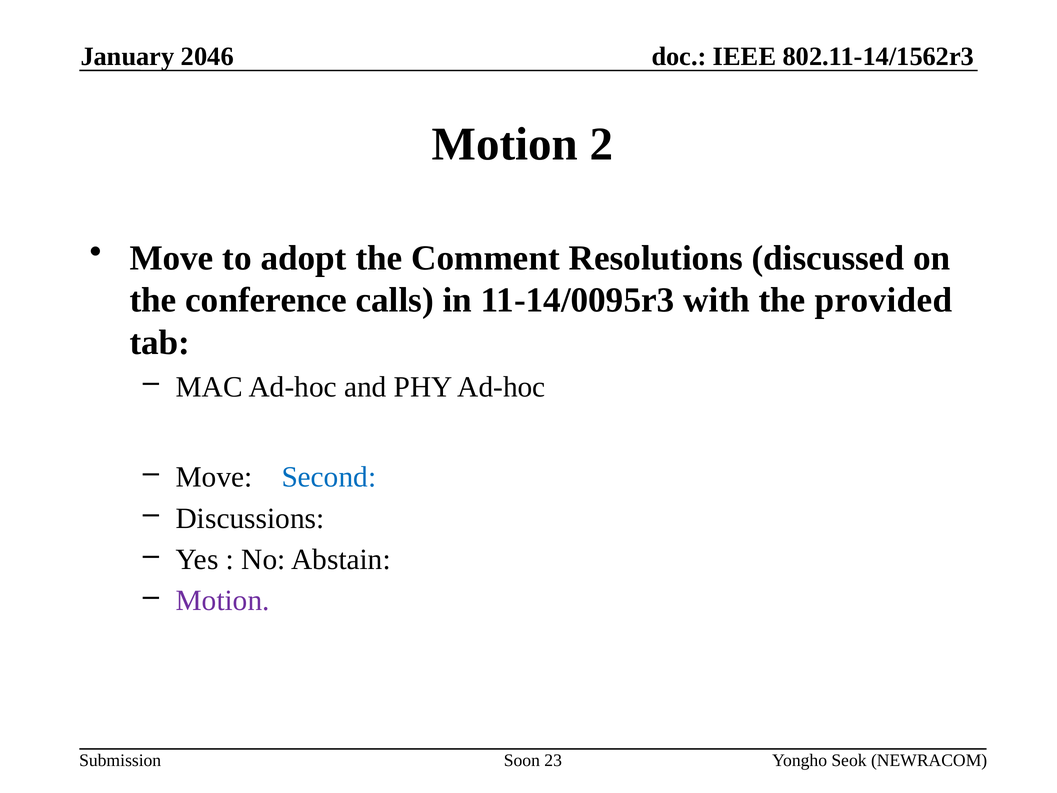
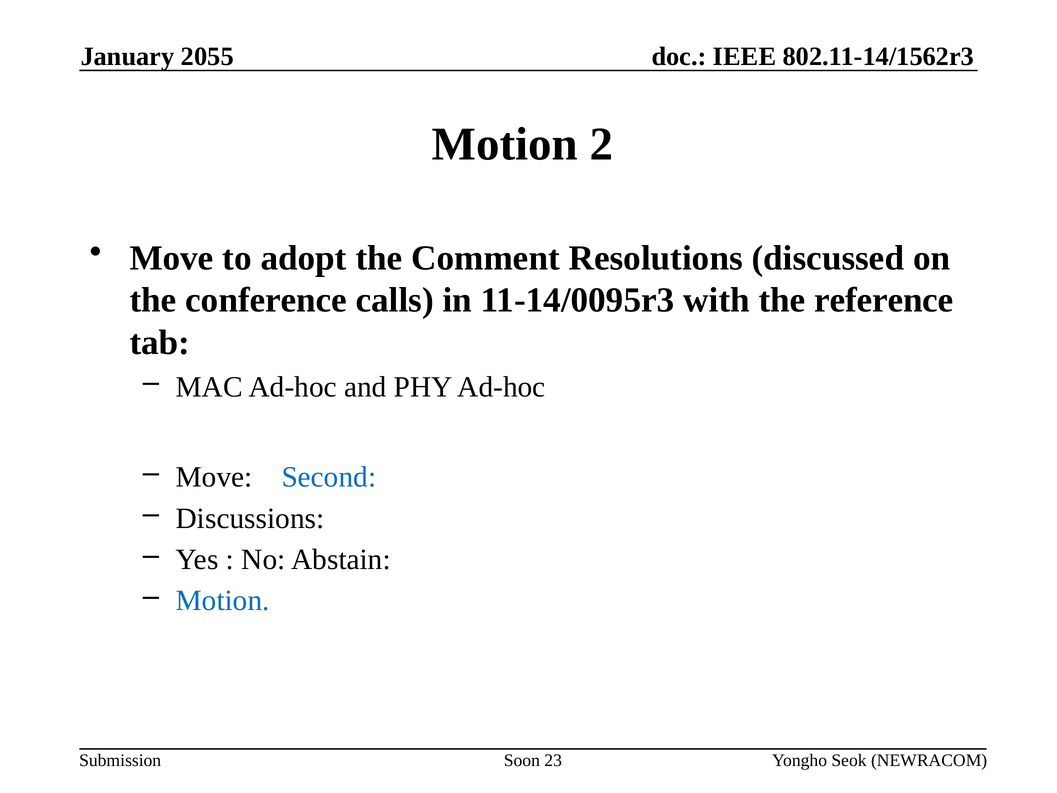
2046: 2046 -> 2055 (207, 56)
provided: provided -> reference (884, 300)
Motion colour: purple -> blue (223, 600)
